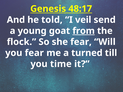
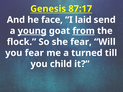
48:17: 48:17 -> 87:17 (80, 9)
told: told -> face (52, 20)
veil: veil -> laid (83, 20)
young underline: none -> present (32, 31)
time: time -> child (61, 64)
